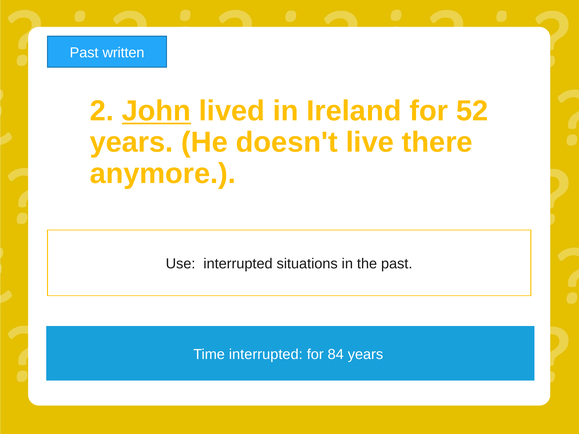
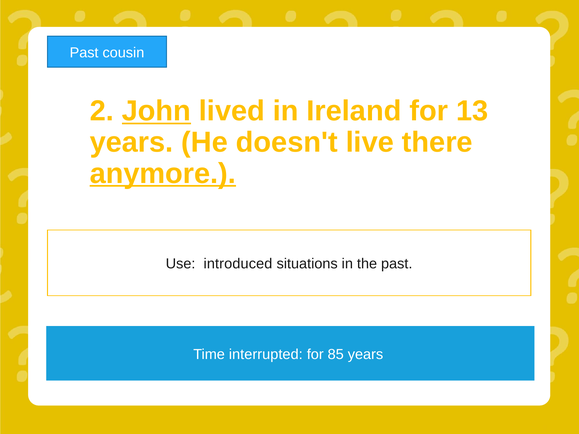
written: written -> cousin (123, 53)
52: 52 -> 13 (472, 111)
anymore underline: none -> present (163, 174)
Use interrupted: interrupted -> introduced (238, 264)
84: 84 -> 85 (336, 355)
